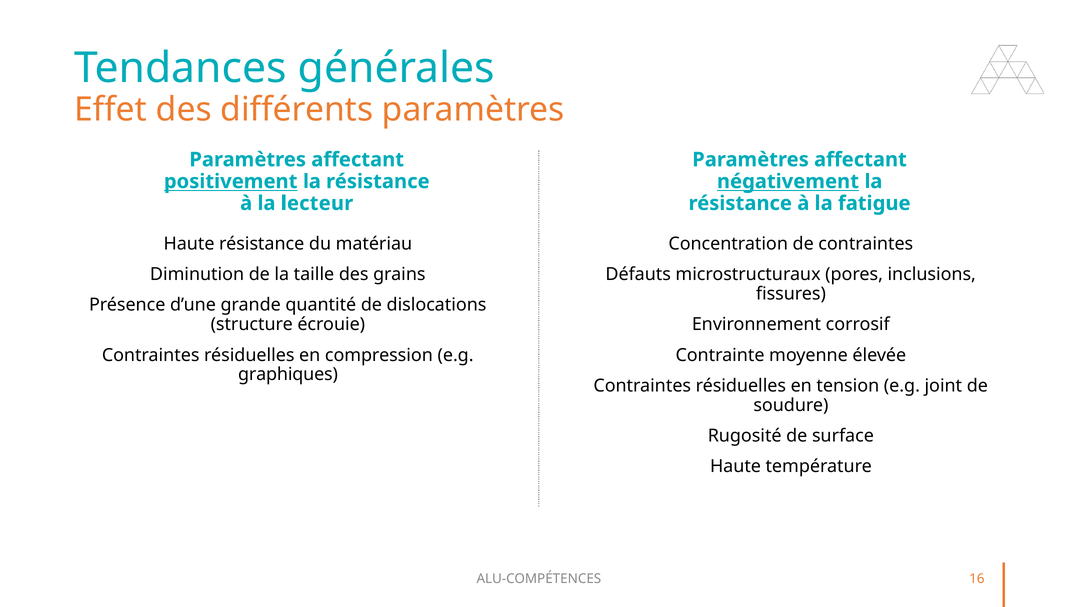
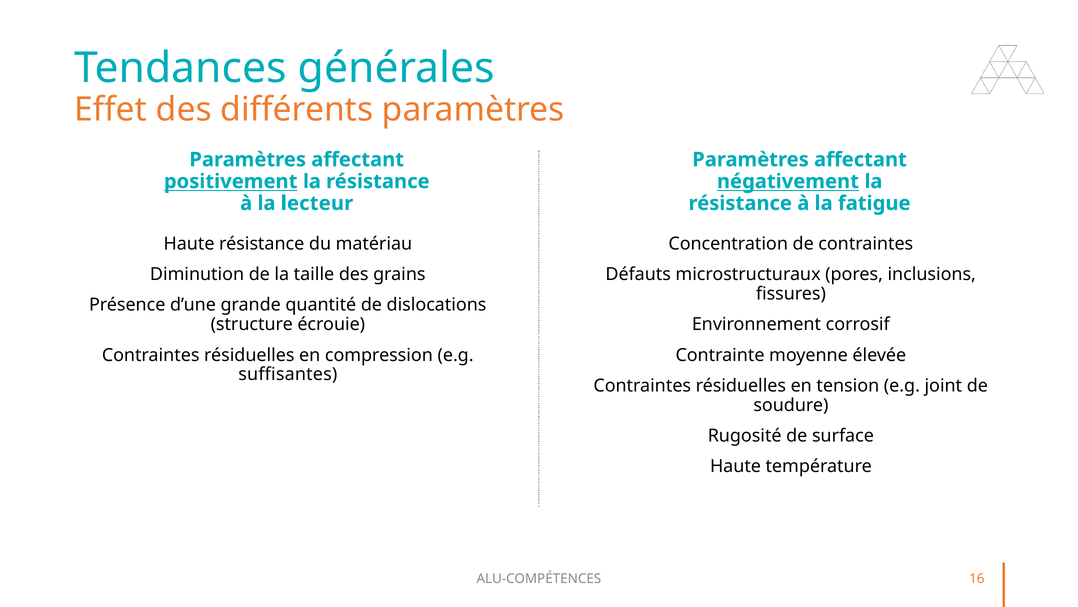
graphiques: graphiques -> suffisantes (288, 374)
